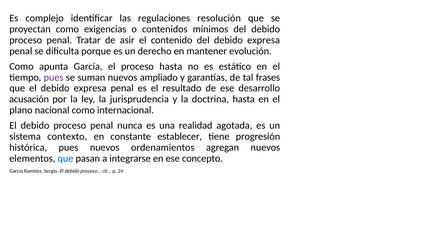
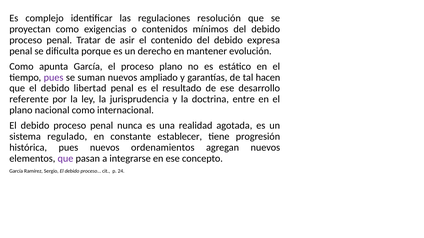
proceso hasta: hasta -> plano (171, 67)
frases: frases -> hacen (268, 78)
el debido expresa: expresa -> libertad (90, 88)
acusación: acusación -> referente (29, 99)
doctrina hasta: hasta -> entre (244, 99)
contexto: contexto -> regulado (67, 137)
que colour: blue -> purple (65, 159)
